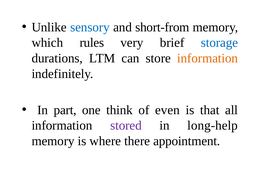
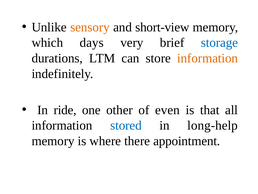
sensory colour: blue -> orange (90, 27)
short-from: short-from -> short-view (162, 27)
rules: rules -> days (92, 43)
part: part -> ride (65, 110)
think: think -> other (120, 110)
stored colour: purple -> blue (126, 125)
